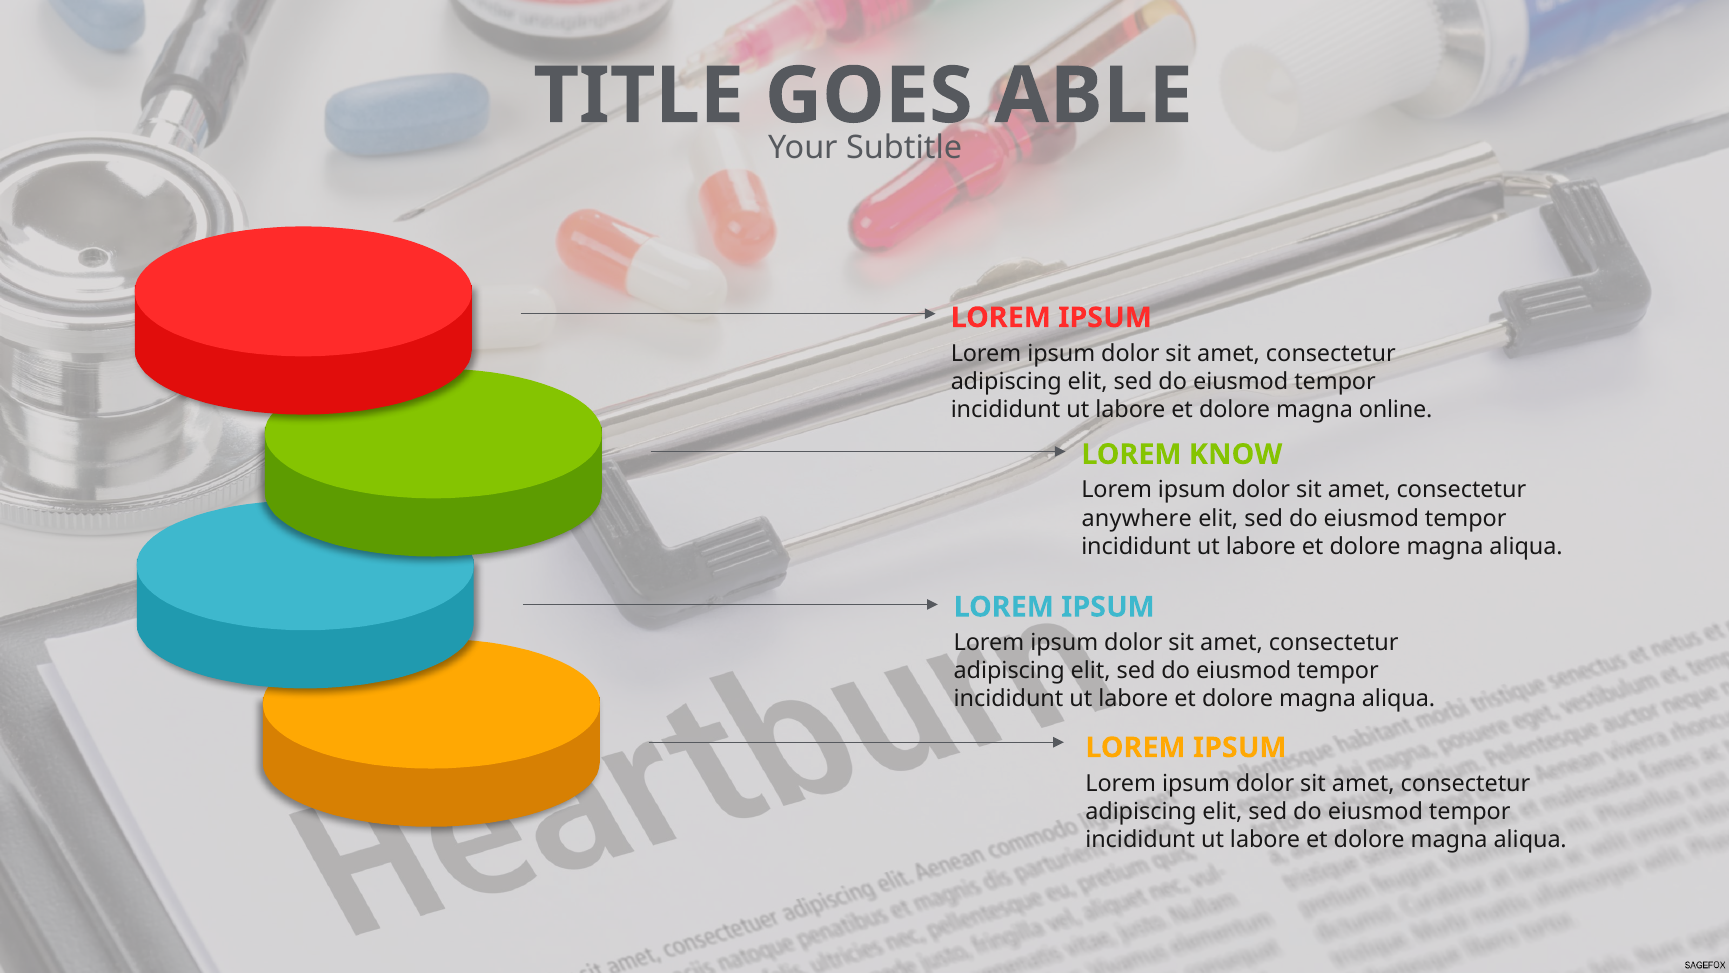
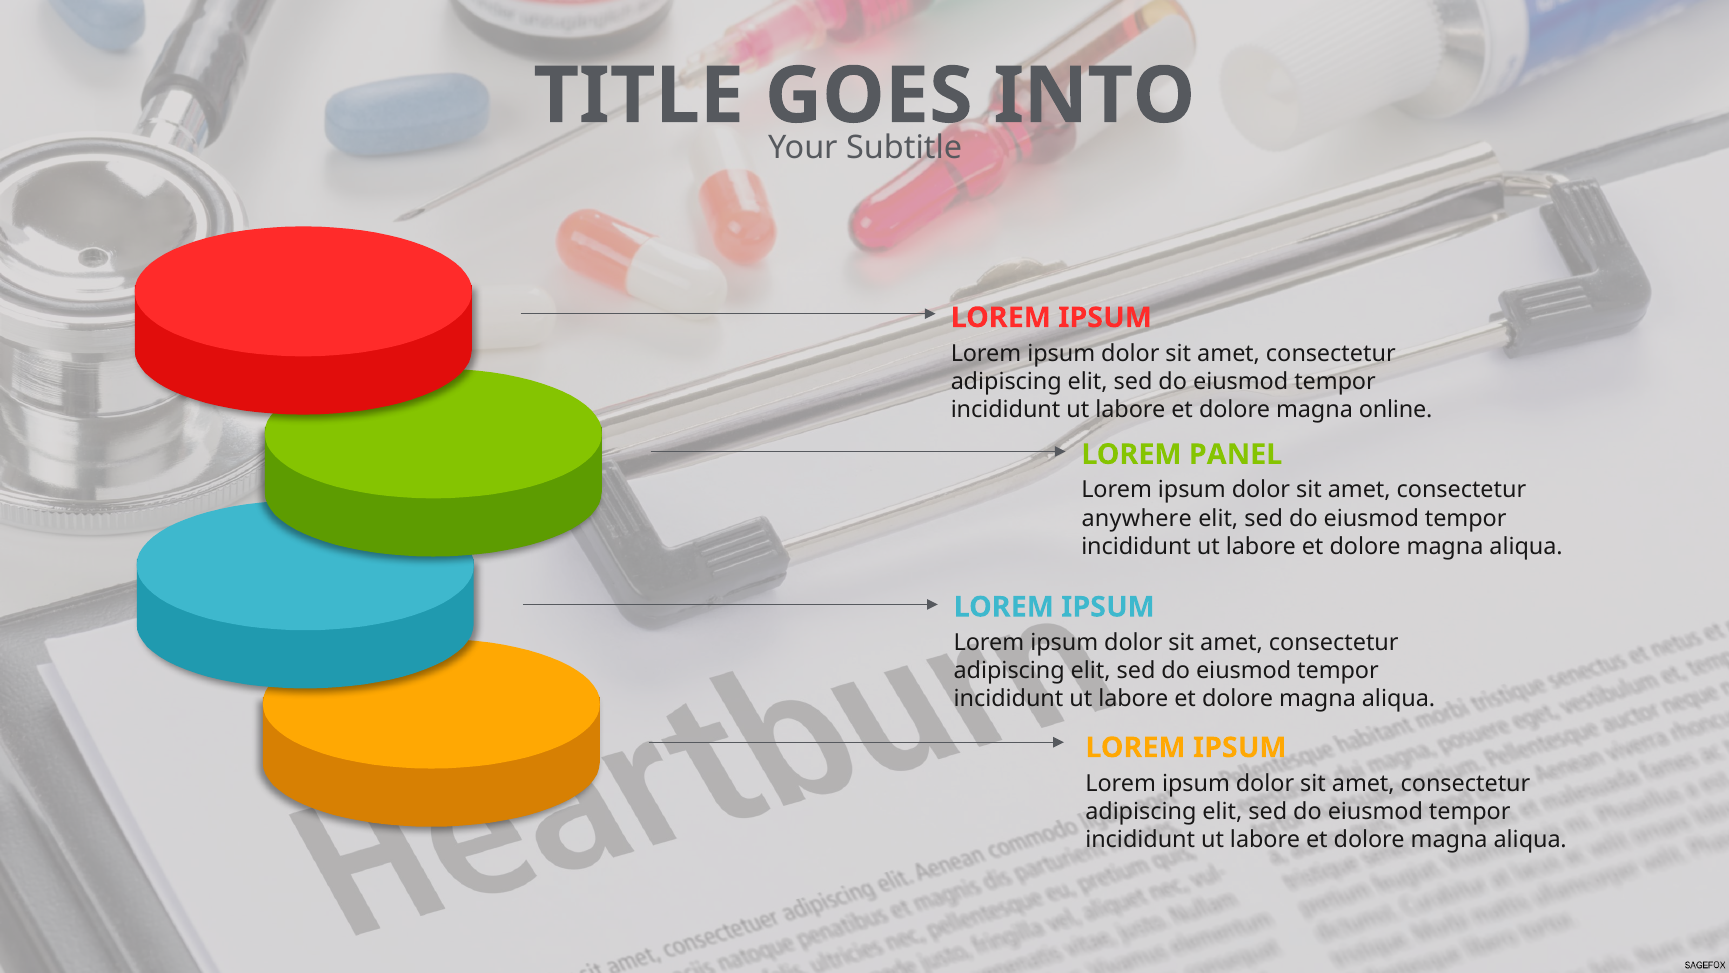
ABLE: ABLE -> INTO (1094, 96)
KNOW: KNOW -> PANEL (1236, 454)
